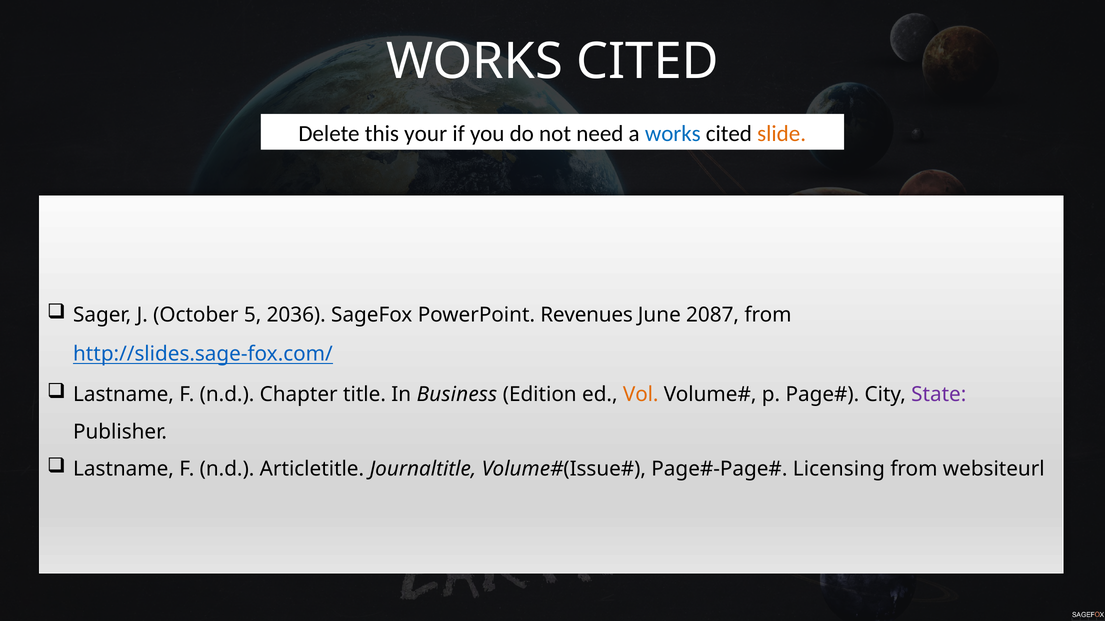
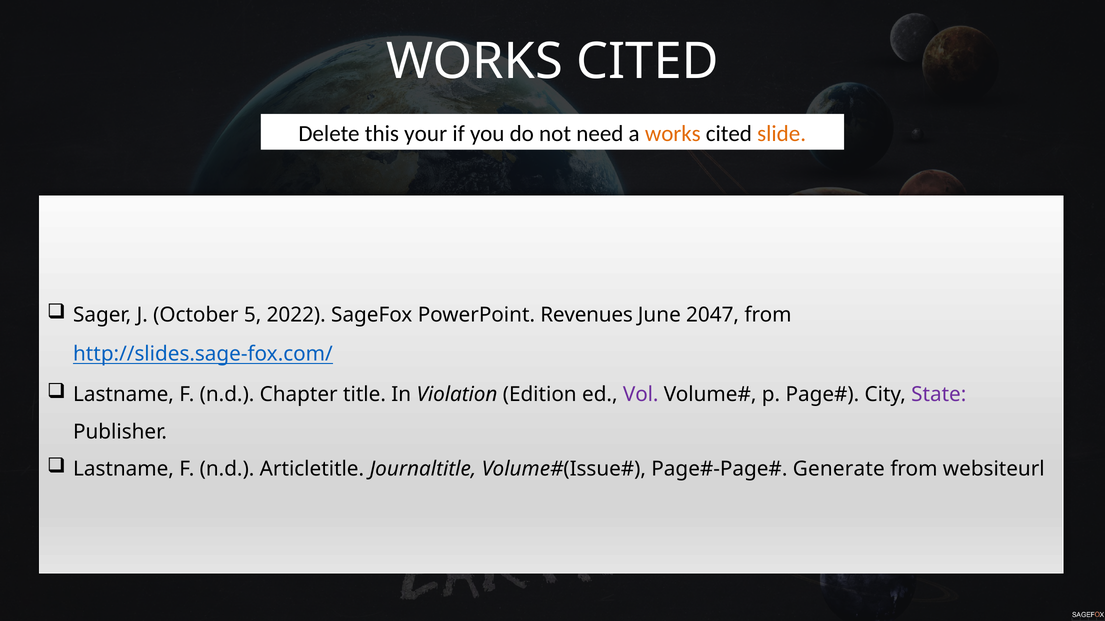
works colour: blue -> orange (673, 134)
2036: 2036 -> 2022 (296, 315)
2087: 2087 -> 2047 (713, 315)
Business: Business -> Violation (457, 395)
Vol colour: orange -> purple (641, 395)
Licensing: Licensing -> Generate (839, 470)
